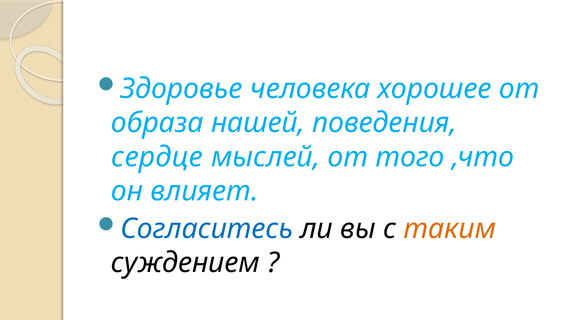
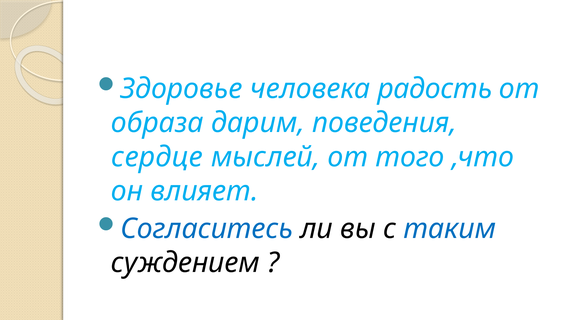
хорошее: хорошее -> радость (435, 89)
нашей: нашей -> дарим (258, 123)
таким colour: orange -> blue (450, 229)
